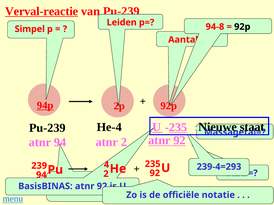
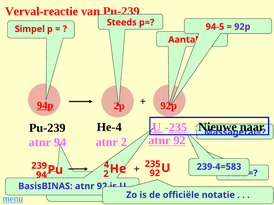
Verval-reactie underline: present -> none (42, 11)
Leiden: Leiden -> Steeds (122, 22)
94-8: 94-8 -> 94-5 (215, 27)
92p colour: black -> purple (242, 27)
staat: staat -> naar (252, 127)
239-4=293: 239-4=293 -> 239-4=583 (219, 167)
